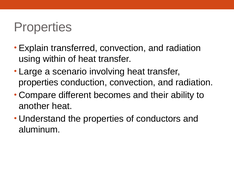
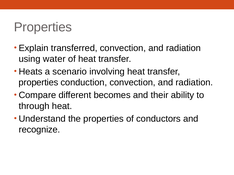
within: within -> water (54, 59)
Large: Large -> Heats (31, 72)
another: another -> through (34, 106)
aluminum: aluminum -> recognize (39, 130)
